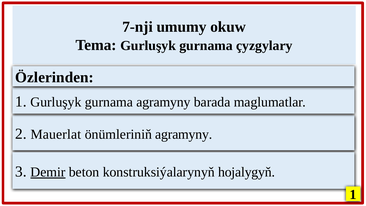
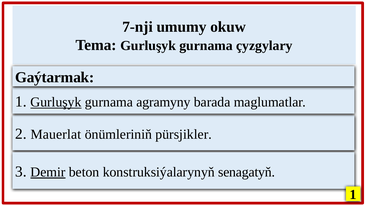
Özlerinden: Özlerinden -> Gaýtarmak (55, 77)
Gurluşyk underline: none -> present (56, 102)
önümleriniň agramyny: agramyny -> pürsjikler (184, 134)
hojalygyň: hojalygyň -> senagatyň (247, 172)
